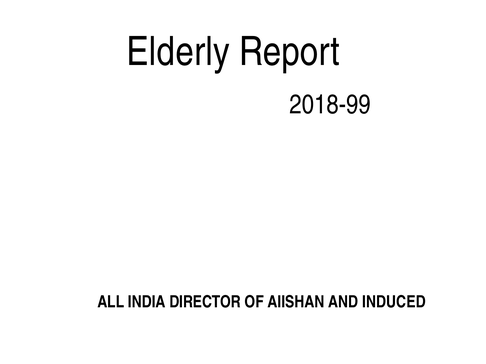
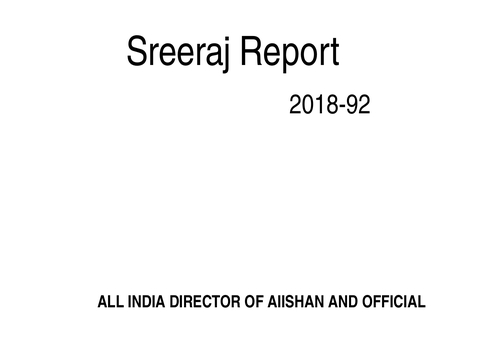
Elderly: Elderly -> Sreeraj (178, 52)
2018-99: 2018-99 -> 2018-92 (330, 105)
INDUCED: INDUCED -> OFFICIAL (394, 302)
